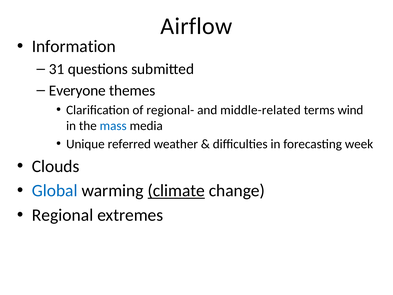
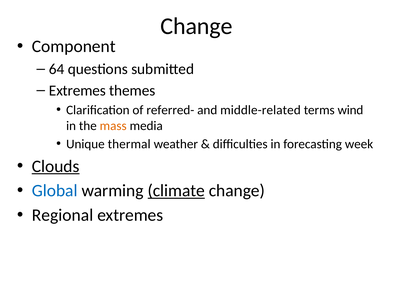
Airflow: Airflow -> Change (197, 26)
Information: Information -> Component (74, 46)
31: 31 -> 64 (57, 69)
Everyone: Everyone -> Extremes (77, 90)
regional-: regional- -> referred- (170, 110)
mass colour: blue -> orange (113, 126)
referred: referred -> thermal (129, 144)
Clouds underline: none -> present (56, 166)
